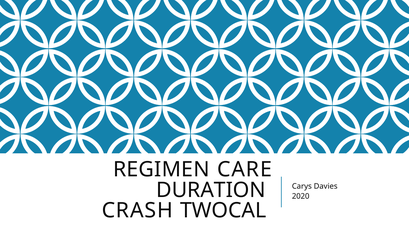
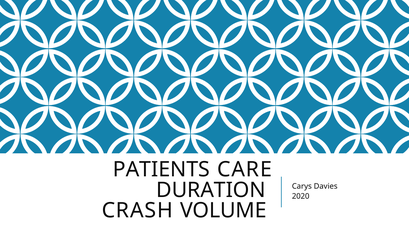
REGIMEN: REGIMEN -> PATIENTS (161, 170)
TWOCAL: TWOCAL -> VOLUME (223, 210)
